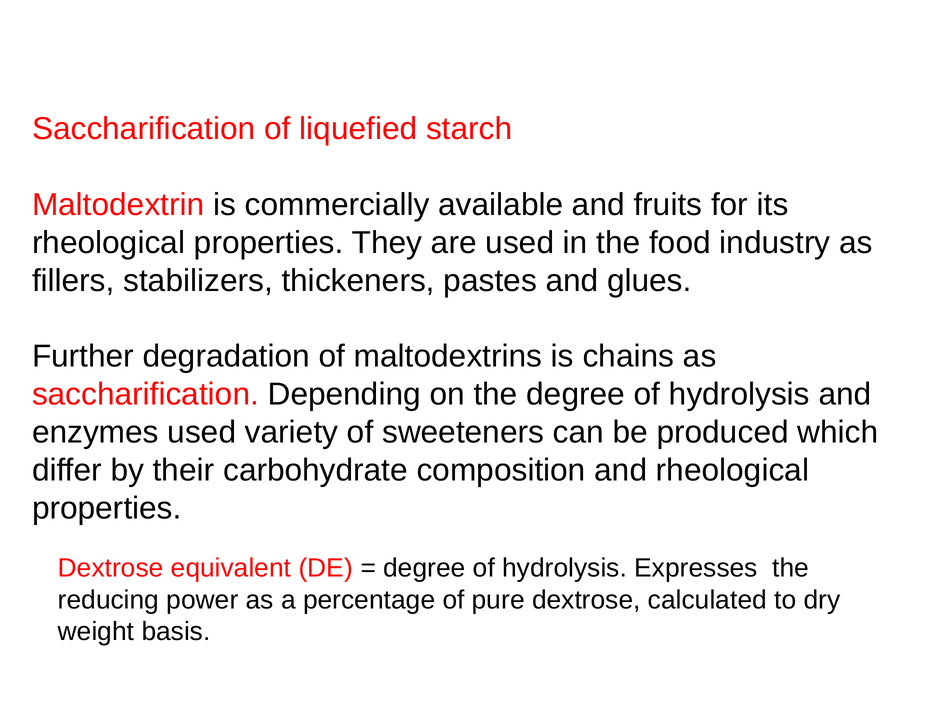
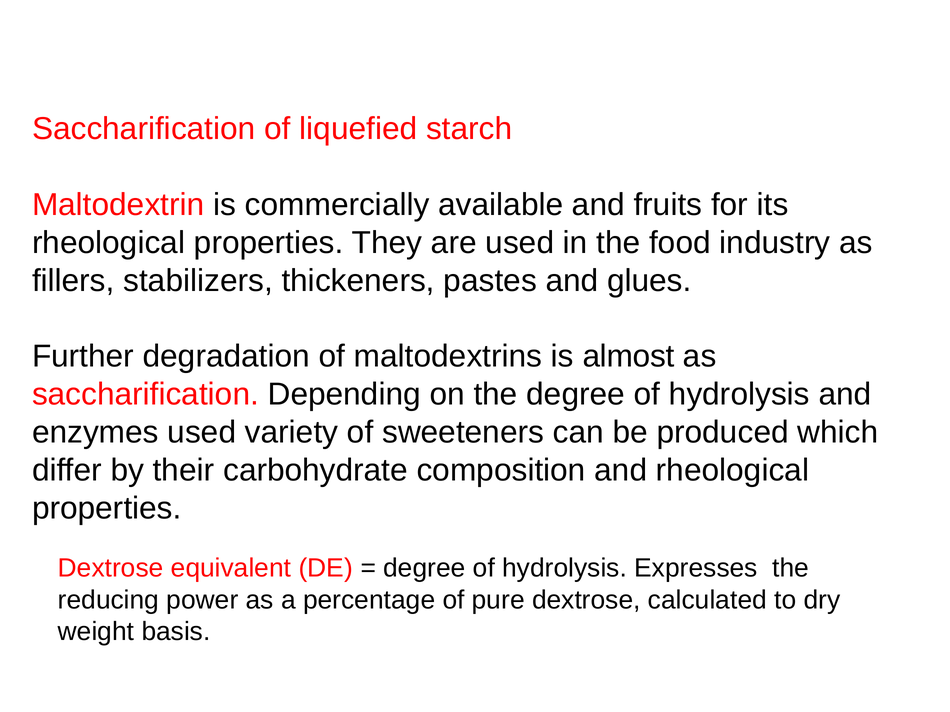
chains: chains -> almost (629, 357)
